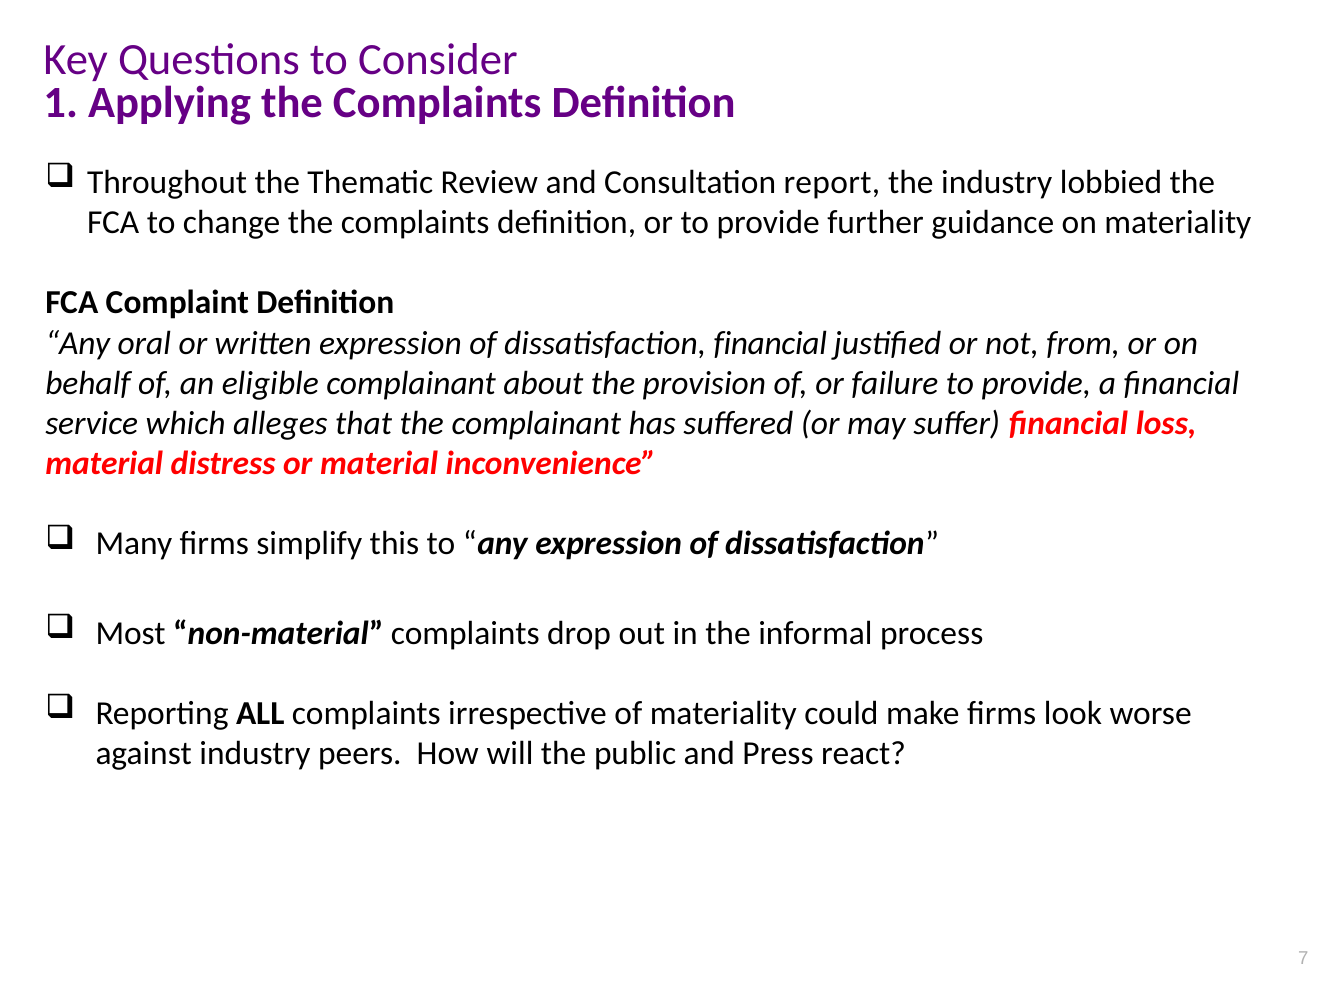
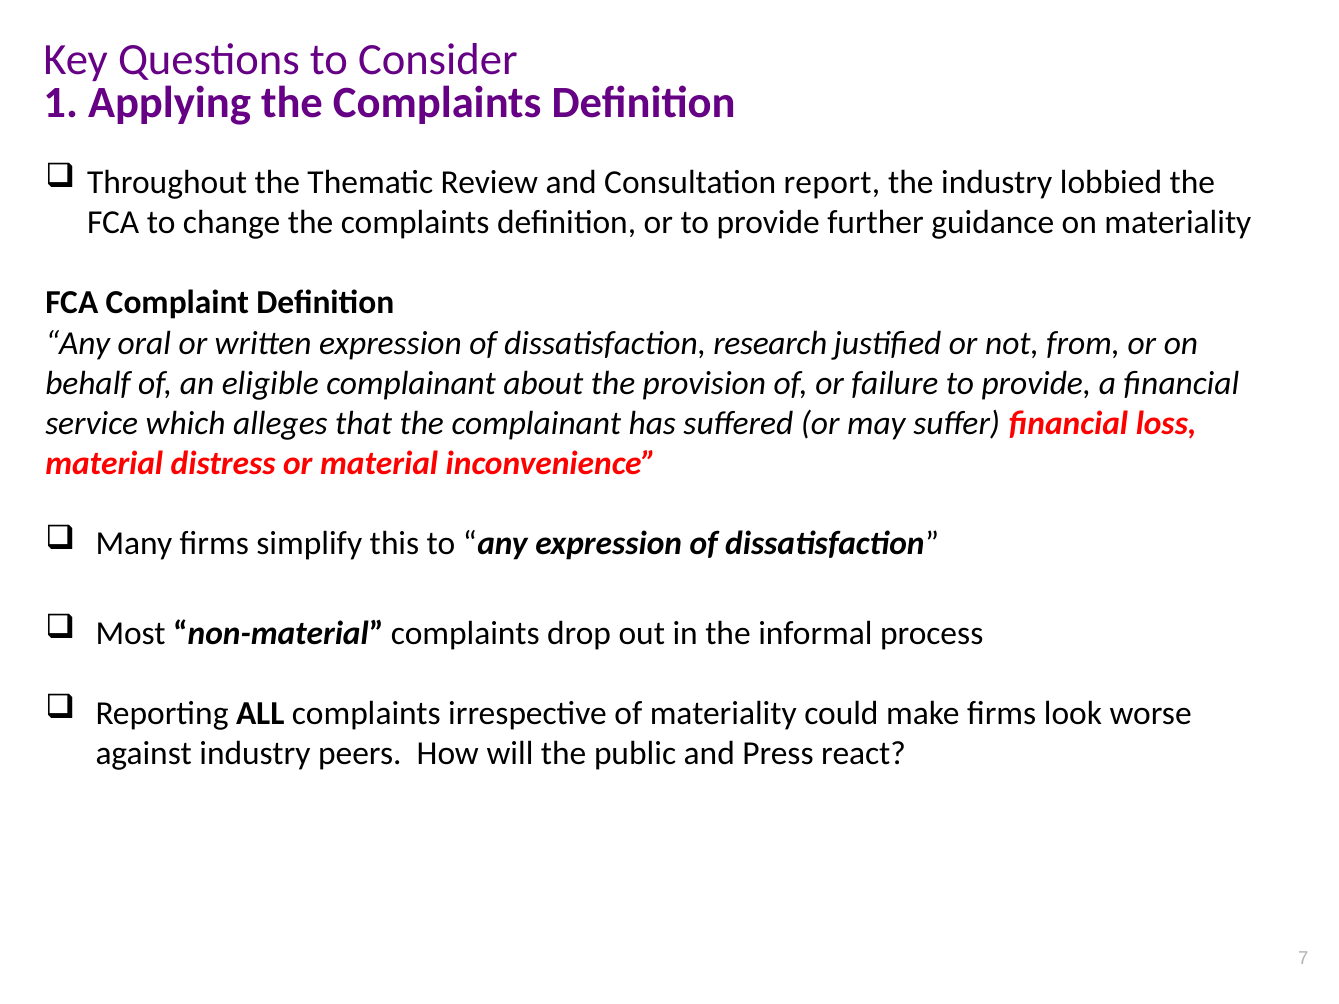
dissatisfaction financial: financial -> research (770, 343)
